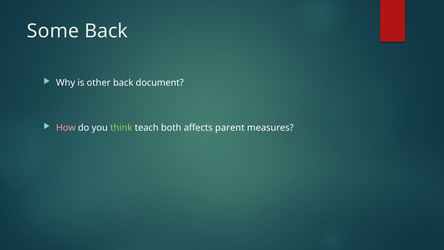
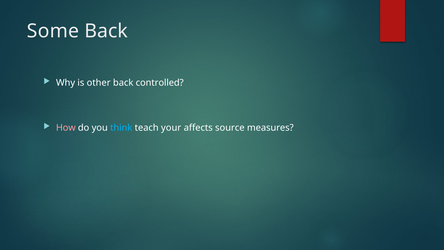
document: document -> controlled (160, 83)
think colour: light green -> light blue (121, 128)
both: both -> your (171, 128)
parent: parent -> source (230, 128)
